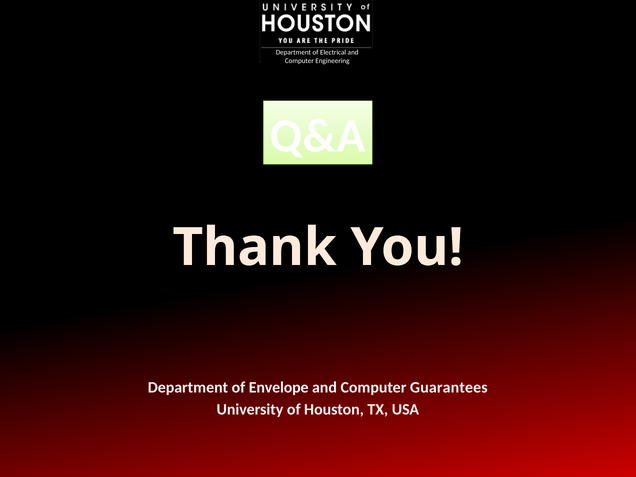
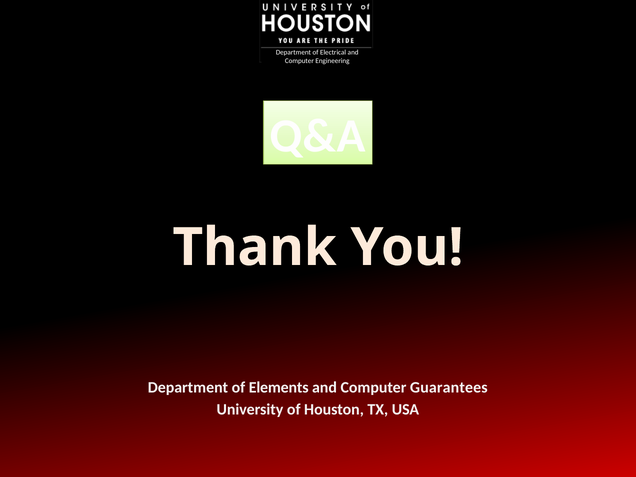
Envelope: Envelope -> Elements (279, 387)
